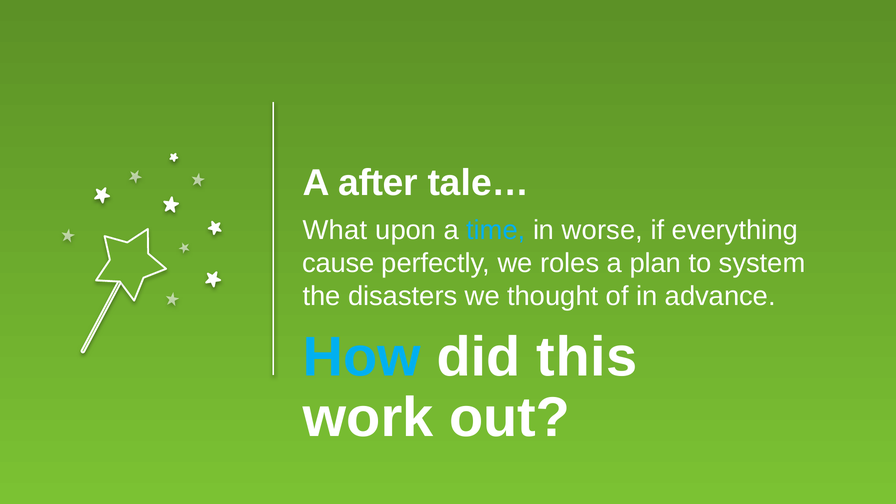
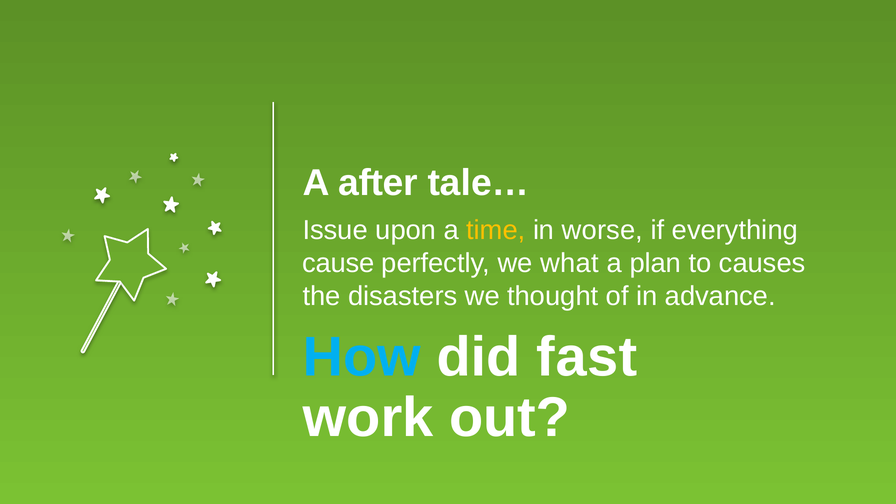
What: What -> Issue (335, 230)
time colour: light blue -> yellow (496, 230)
roles: roles -> what (570, 263)
system: system -> causes (762, 263)
this: this -> fast (587, 357)
